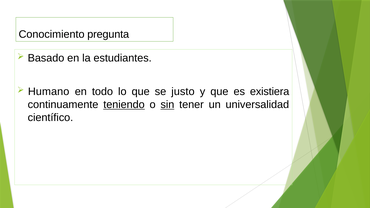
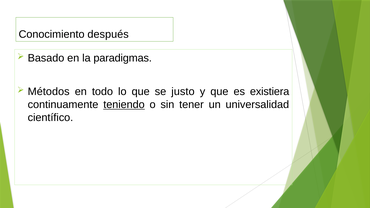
pregunta: pregunta -> después (108, 34)
estudiantes: estudiantes -> paradigmas (123, 58)
Humano: Humano -> Métodos (49, 92)
sin underline: present -> none (167, 105)
